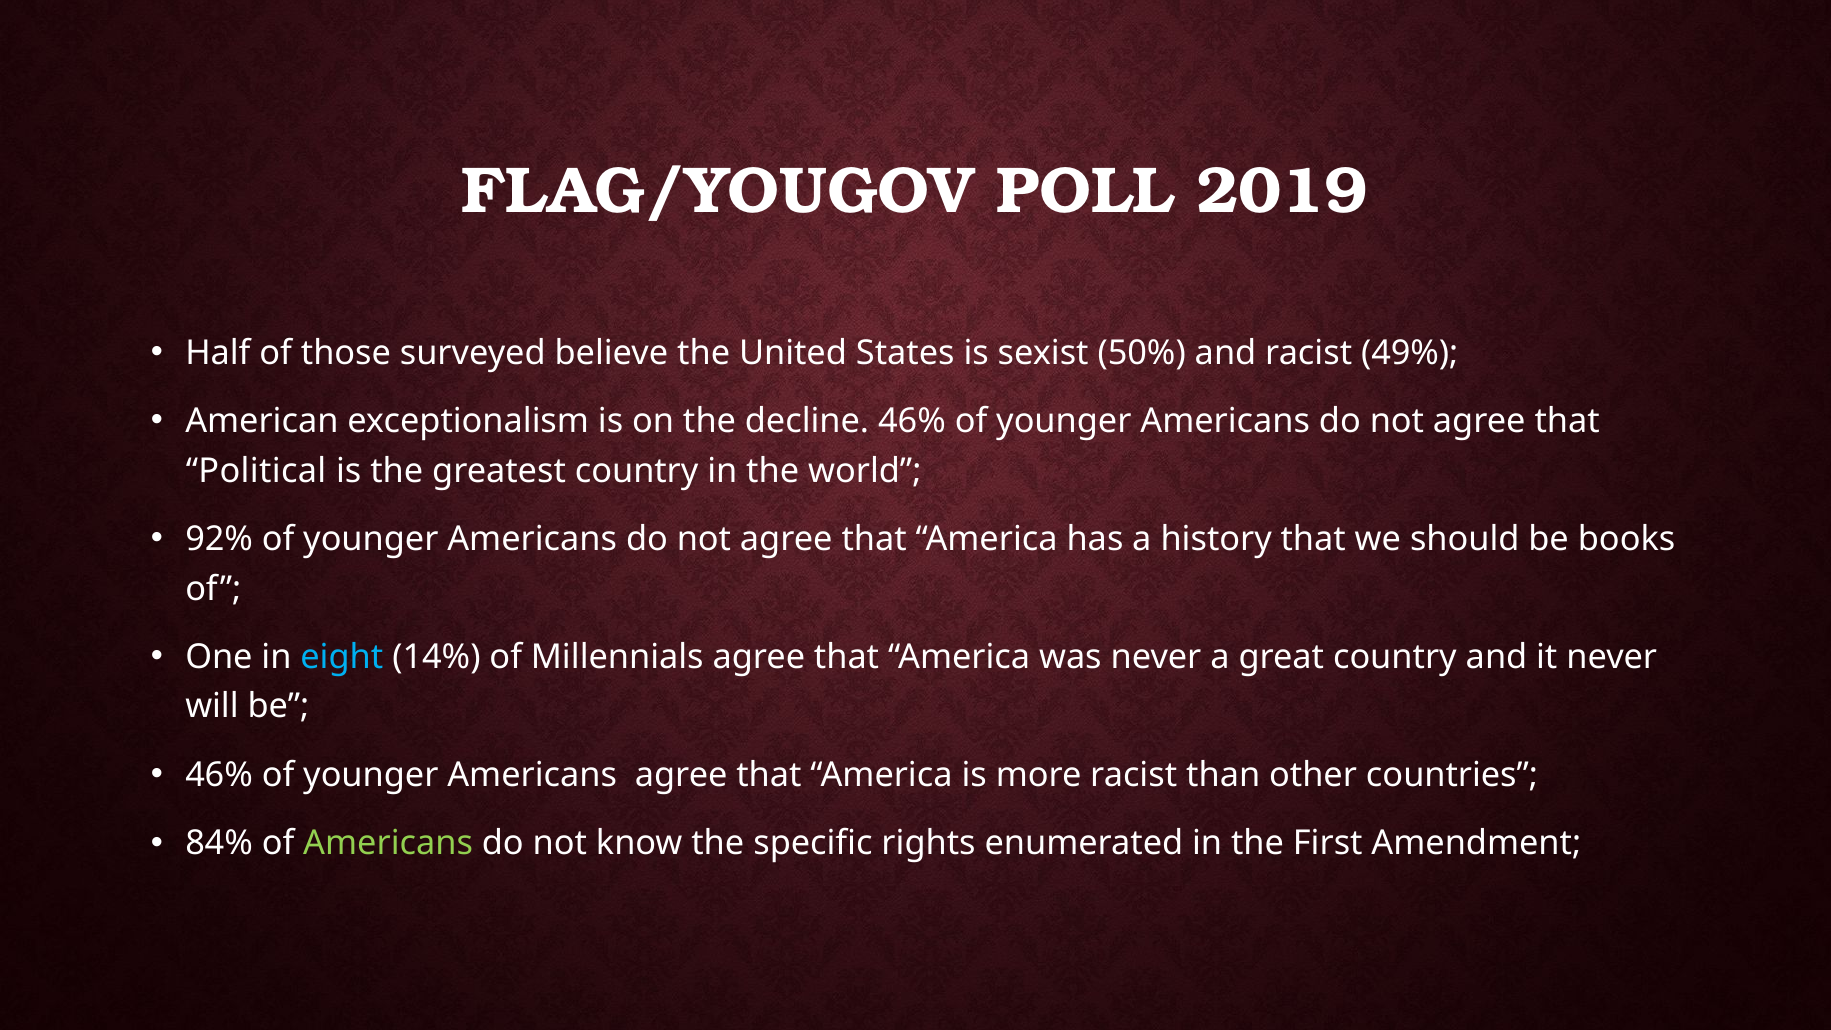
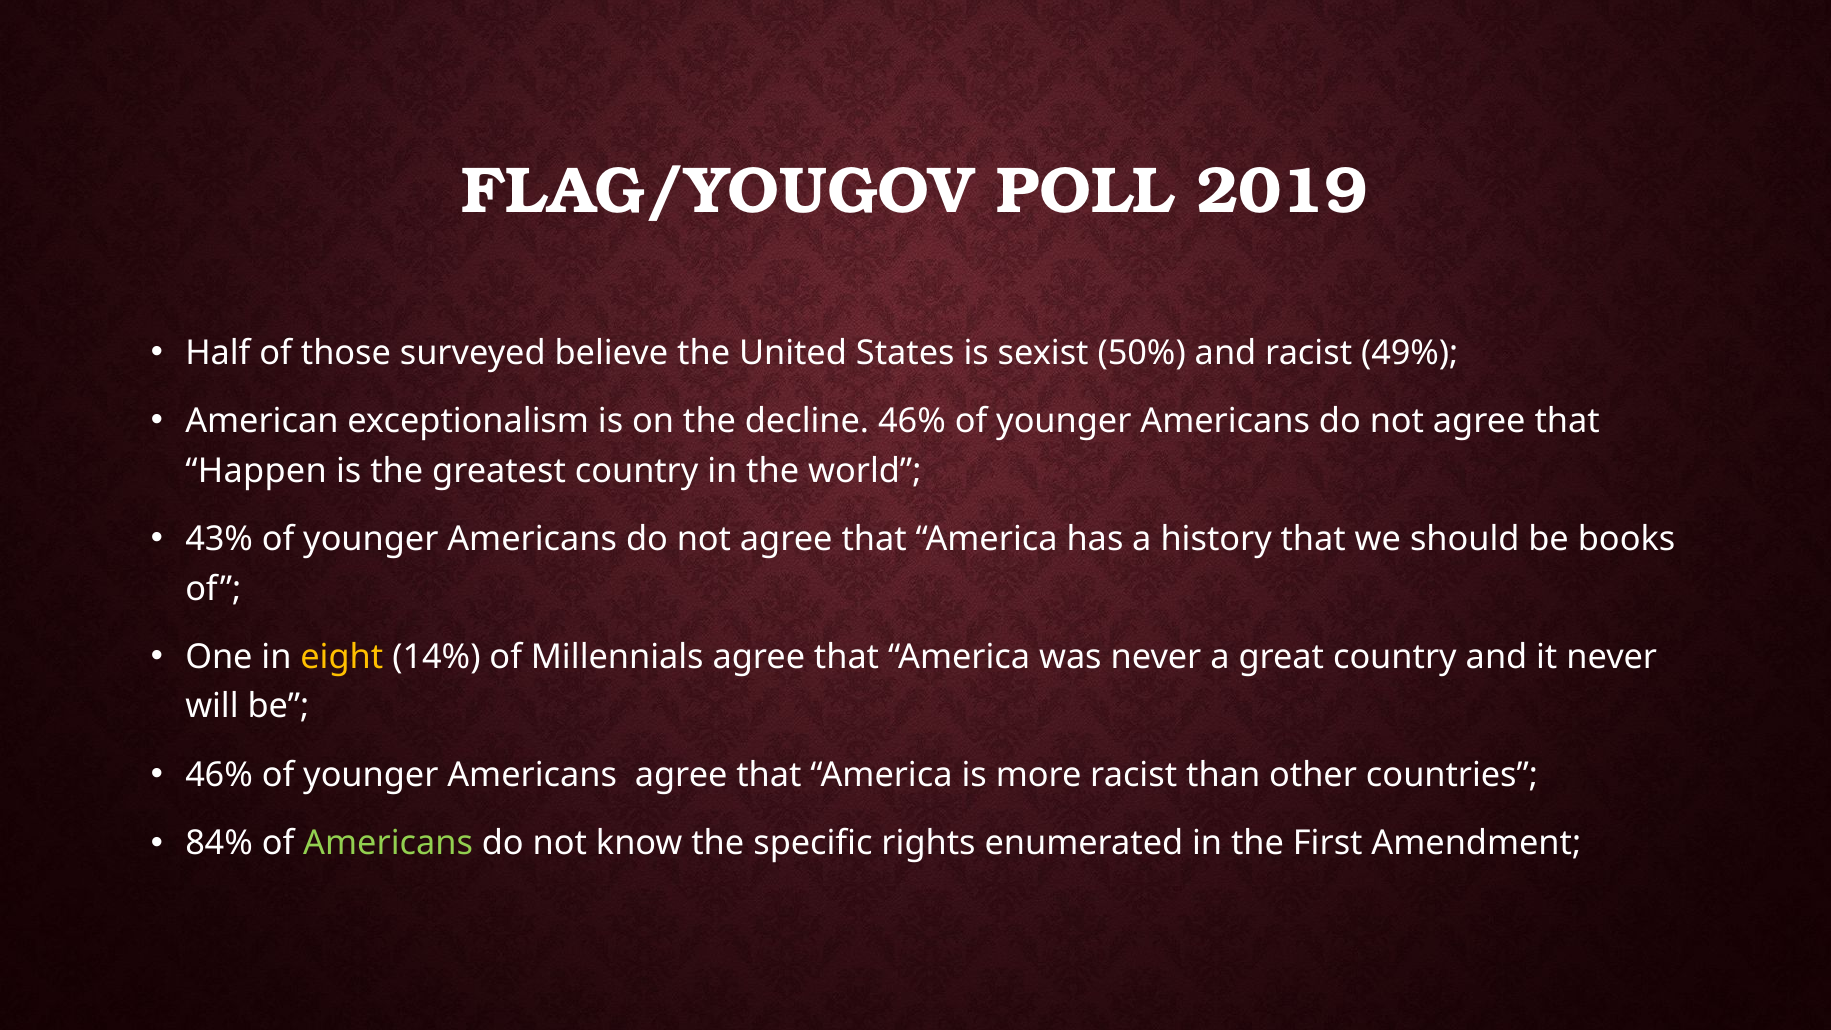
Political: Political -> Happen (256, 471)
92%: 92% -> 43% (219, 539)
eight colour: light blue -> yellow (342, 657)
